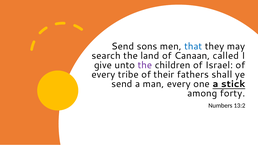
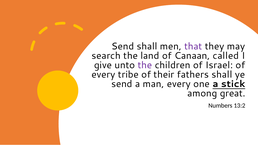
Send sons: sons -> shall (147, 46)
that colour: blue -> purple (193, 46)
forty: forty -> great (233, 93)
